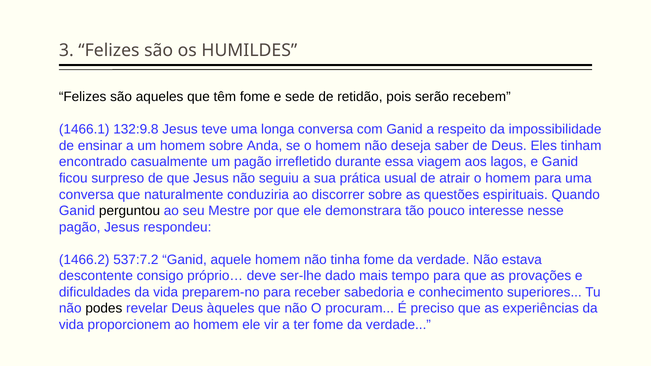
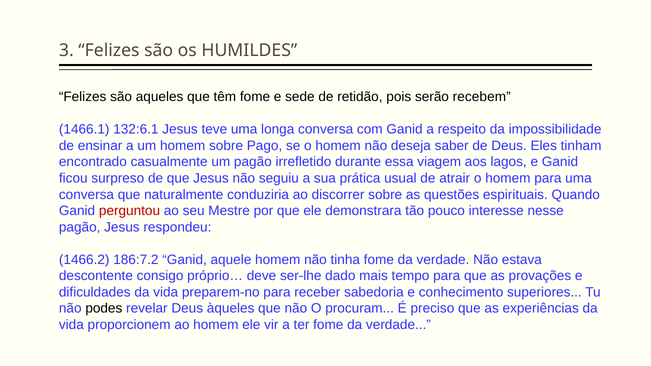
132:9.8: 132:9.8 -> 132:6.1 (136, 130)
Anda: Anda -> Pago (265, 146)
perguntou colour: black -> red (130, 211)
537:7.2: 537:7.2 -> 186:7.2 (136, 260)
